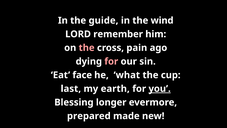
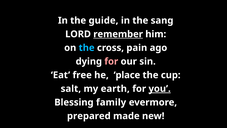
wind: wind -> sang (162, 20)
remember underline: none -> present (118, 34)
the colour: pink -> light blue (87, 48)
face: face -> free (82, 75)
what: what -> place (127, 75)
last: last -> salt (71, 89)
longer: longer -> family (111, 102)
